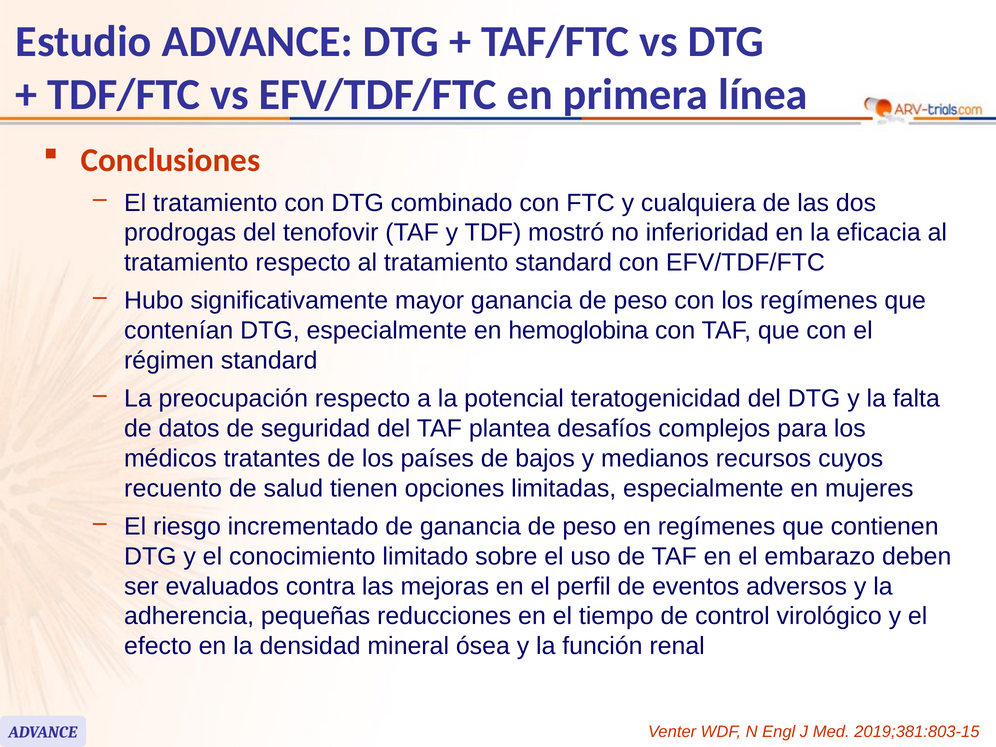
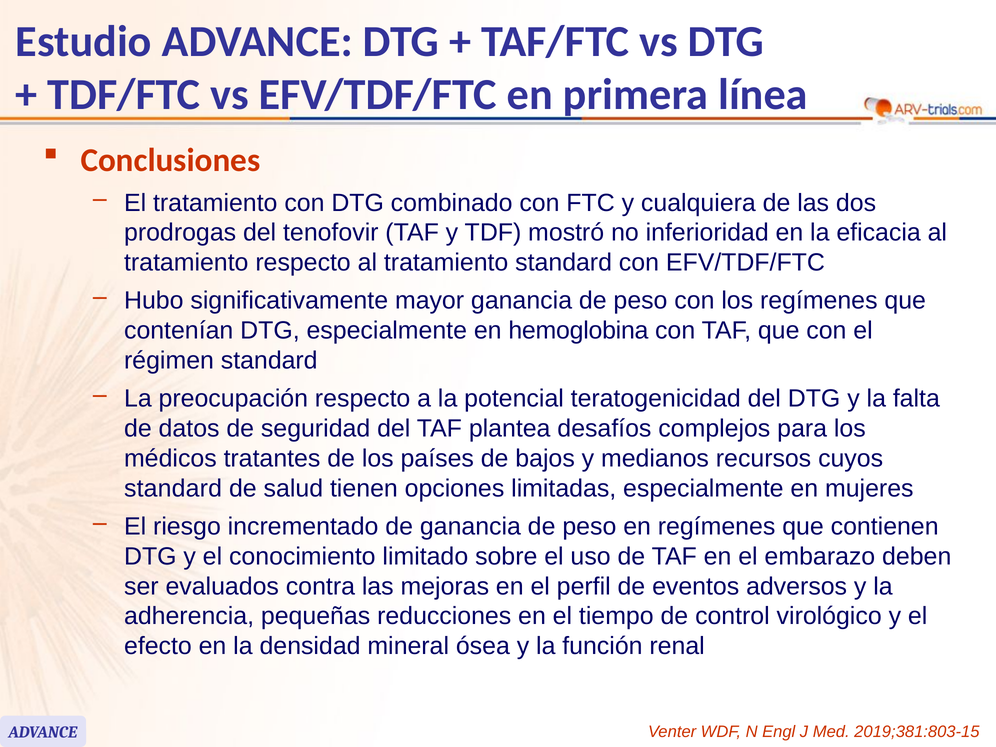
recuento: recuento -> standard (173, 488)
